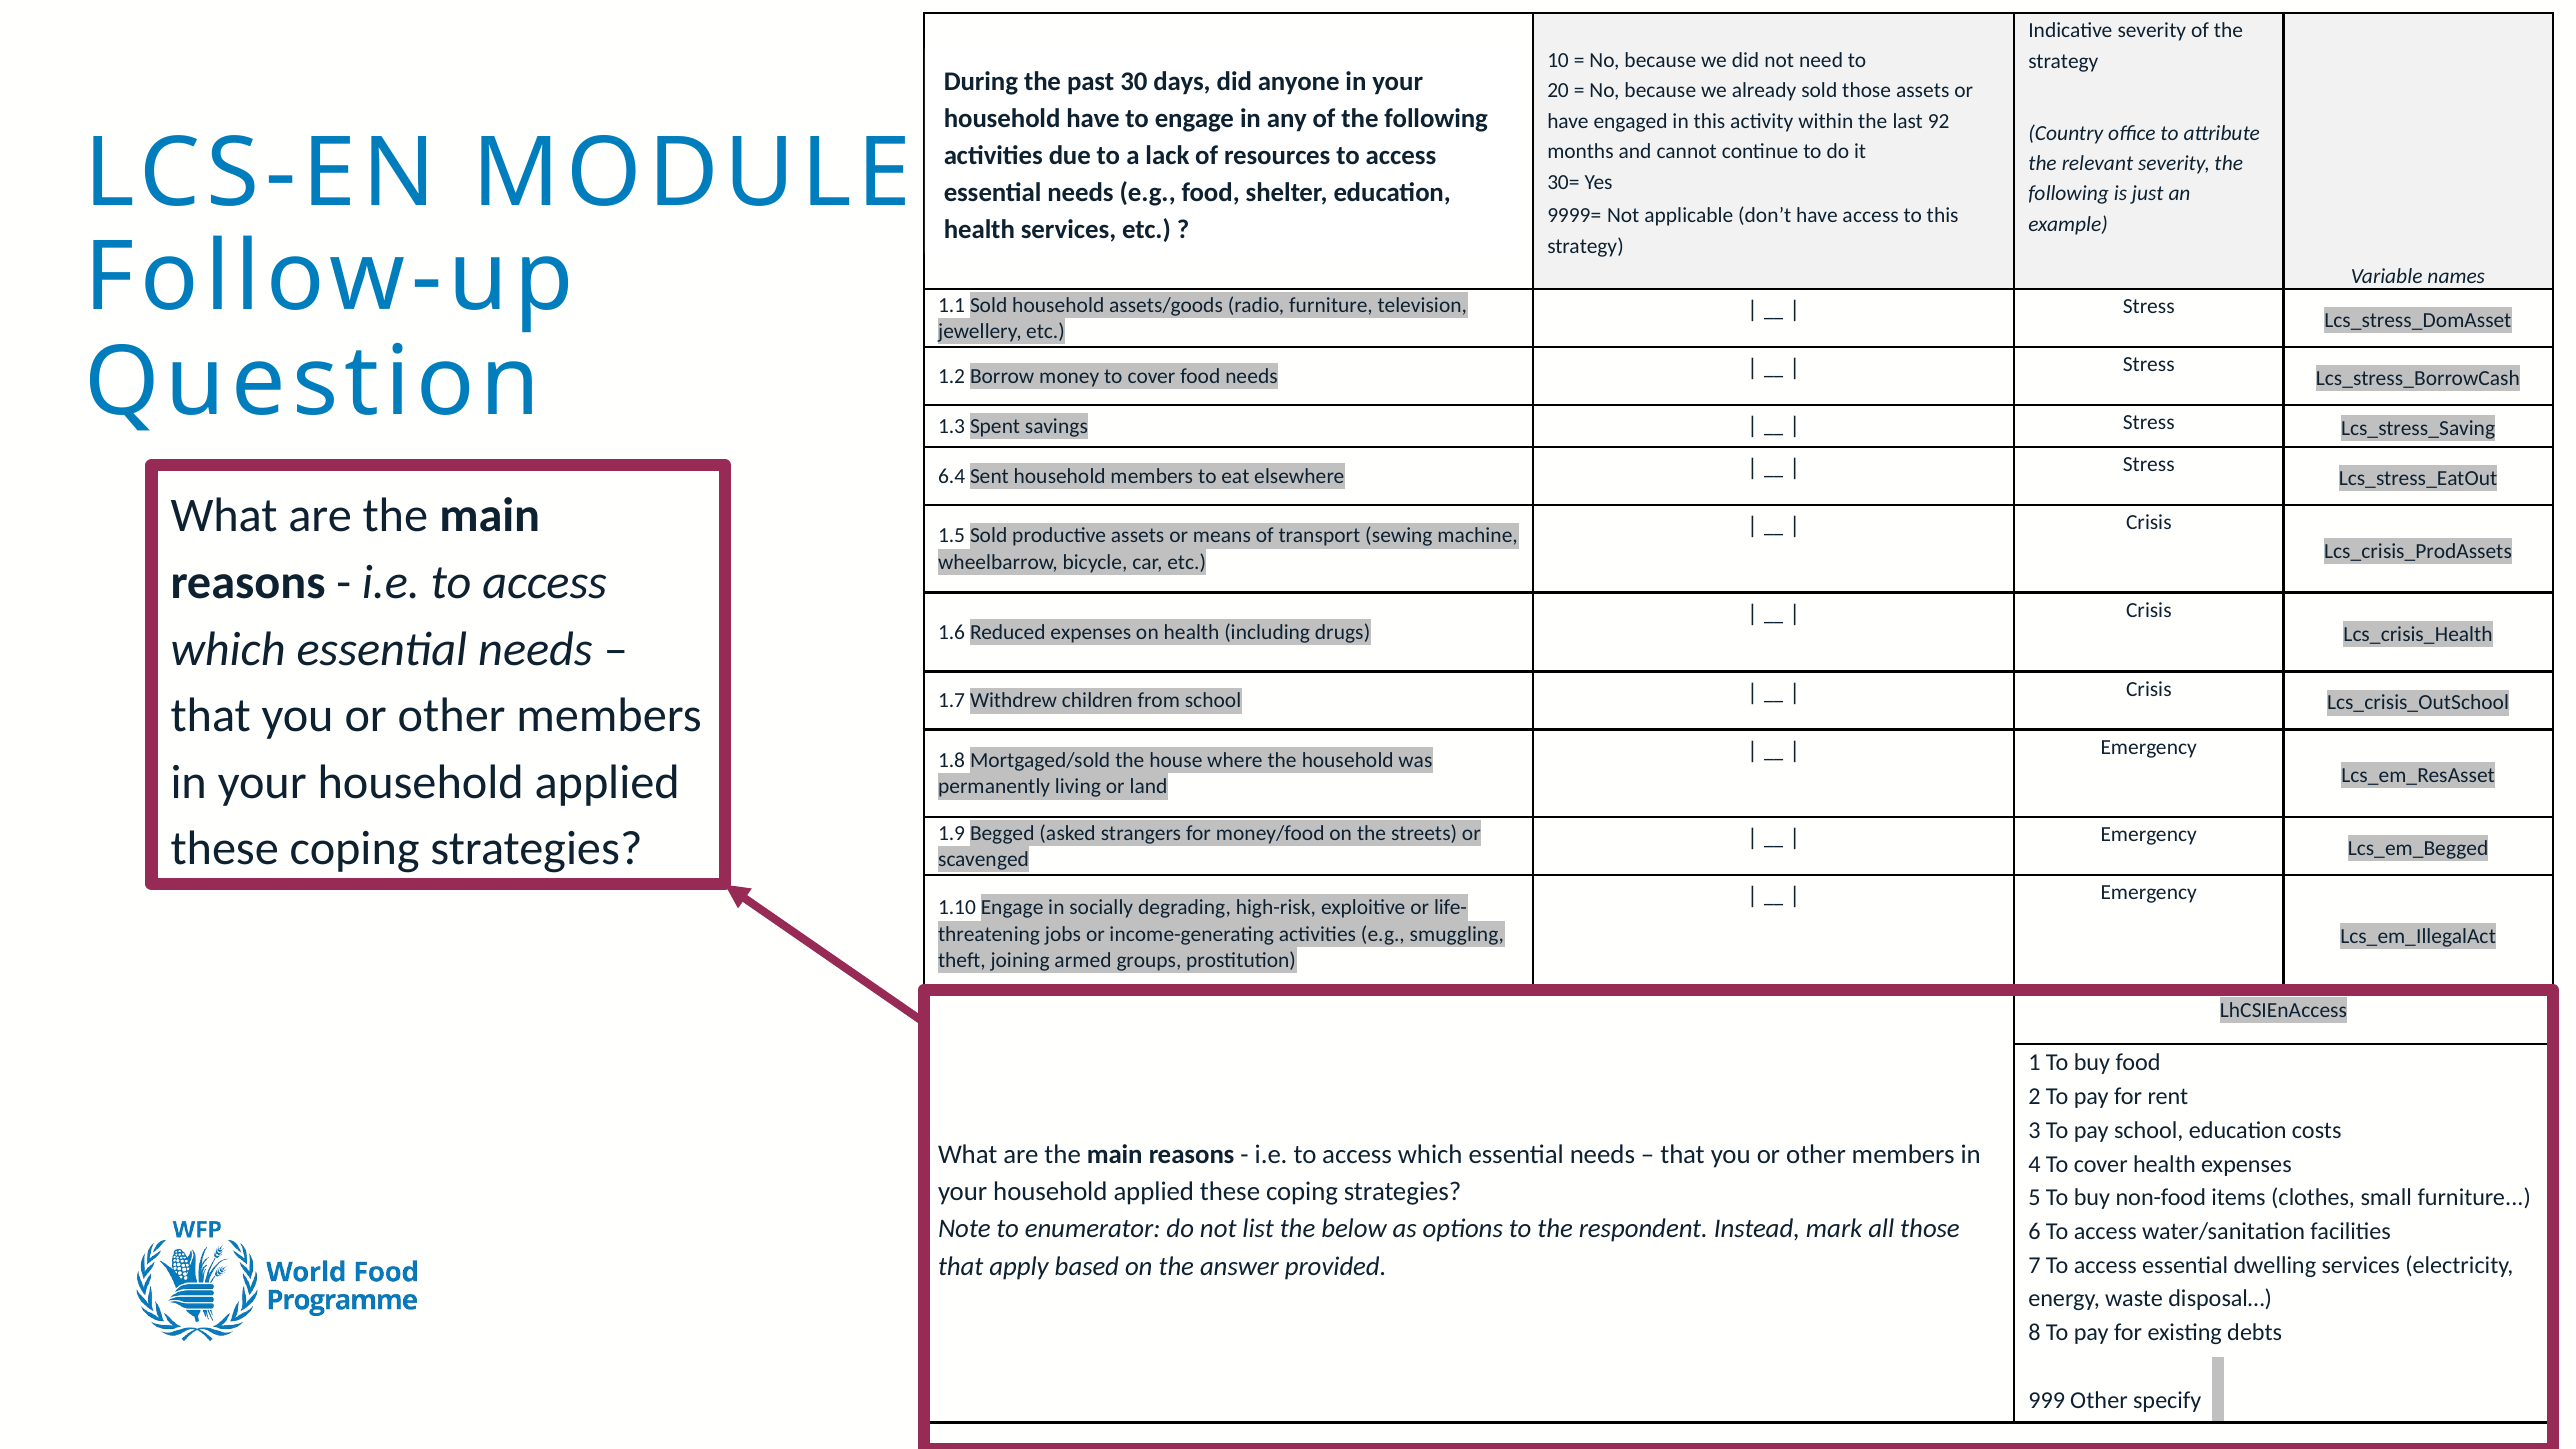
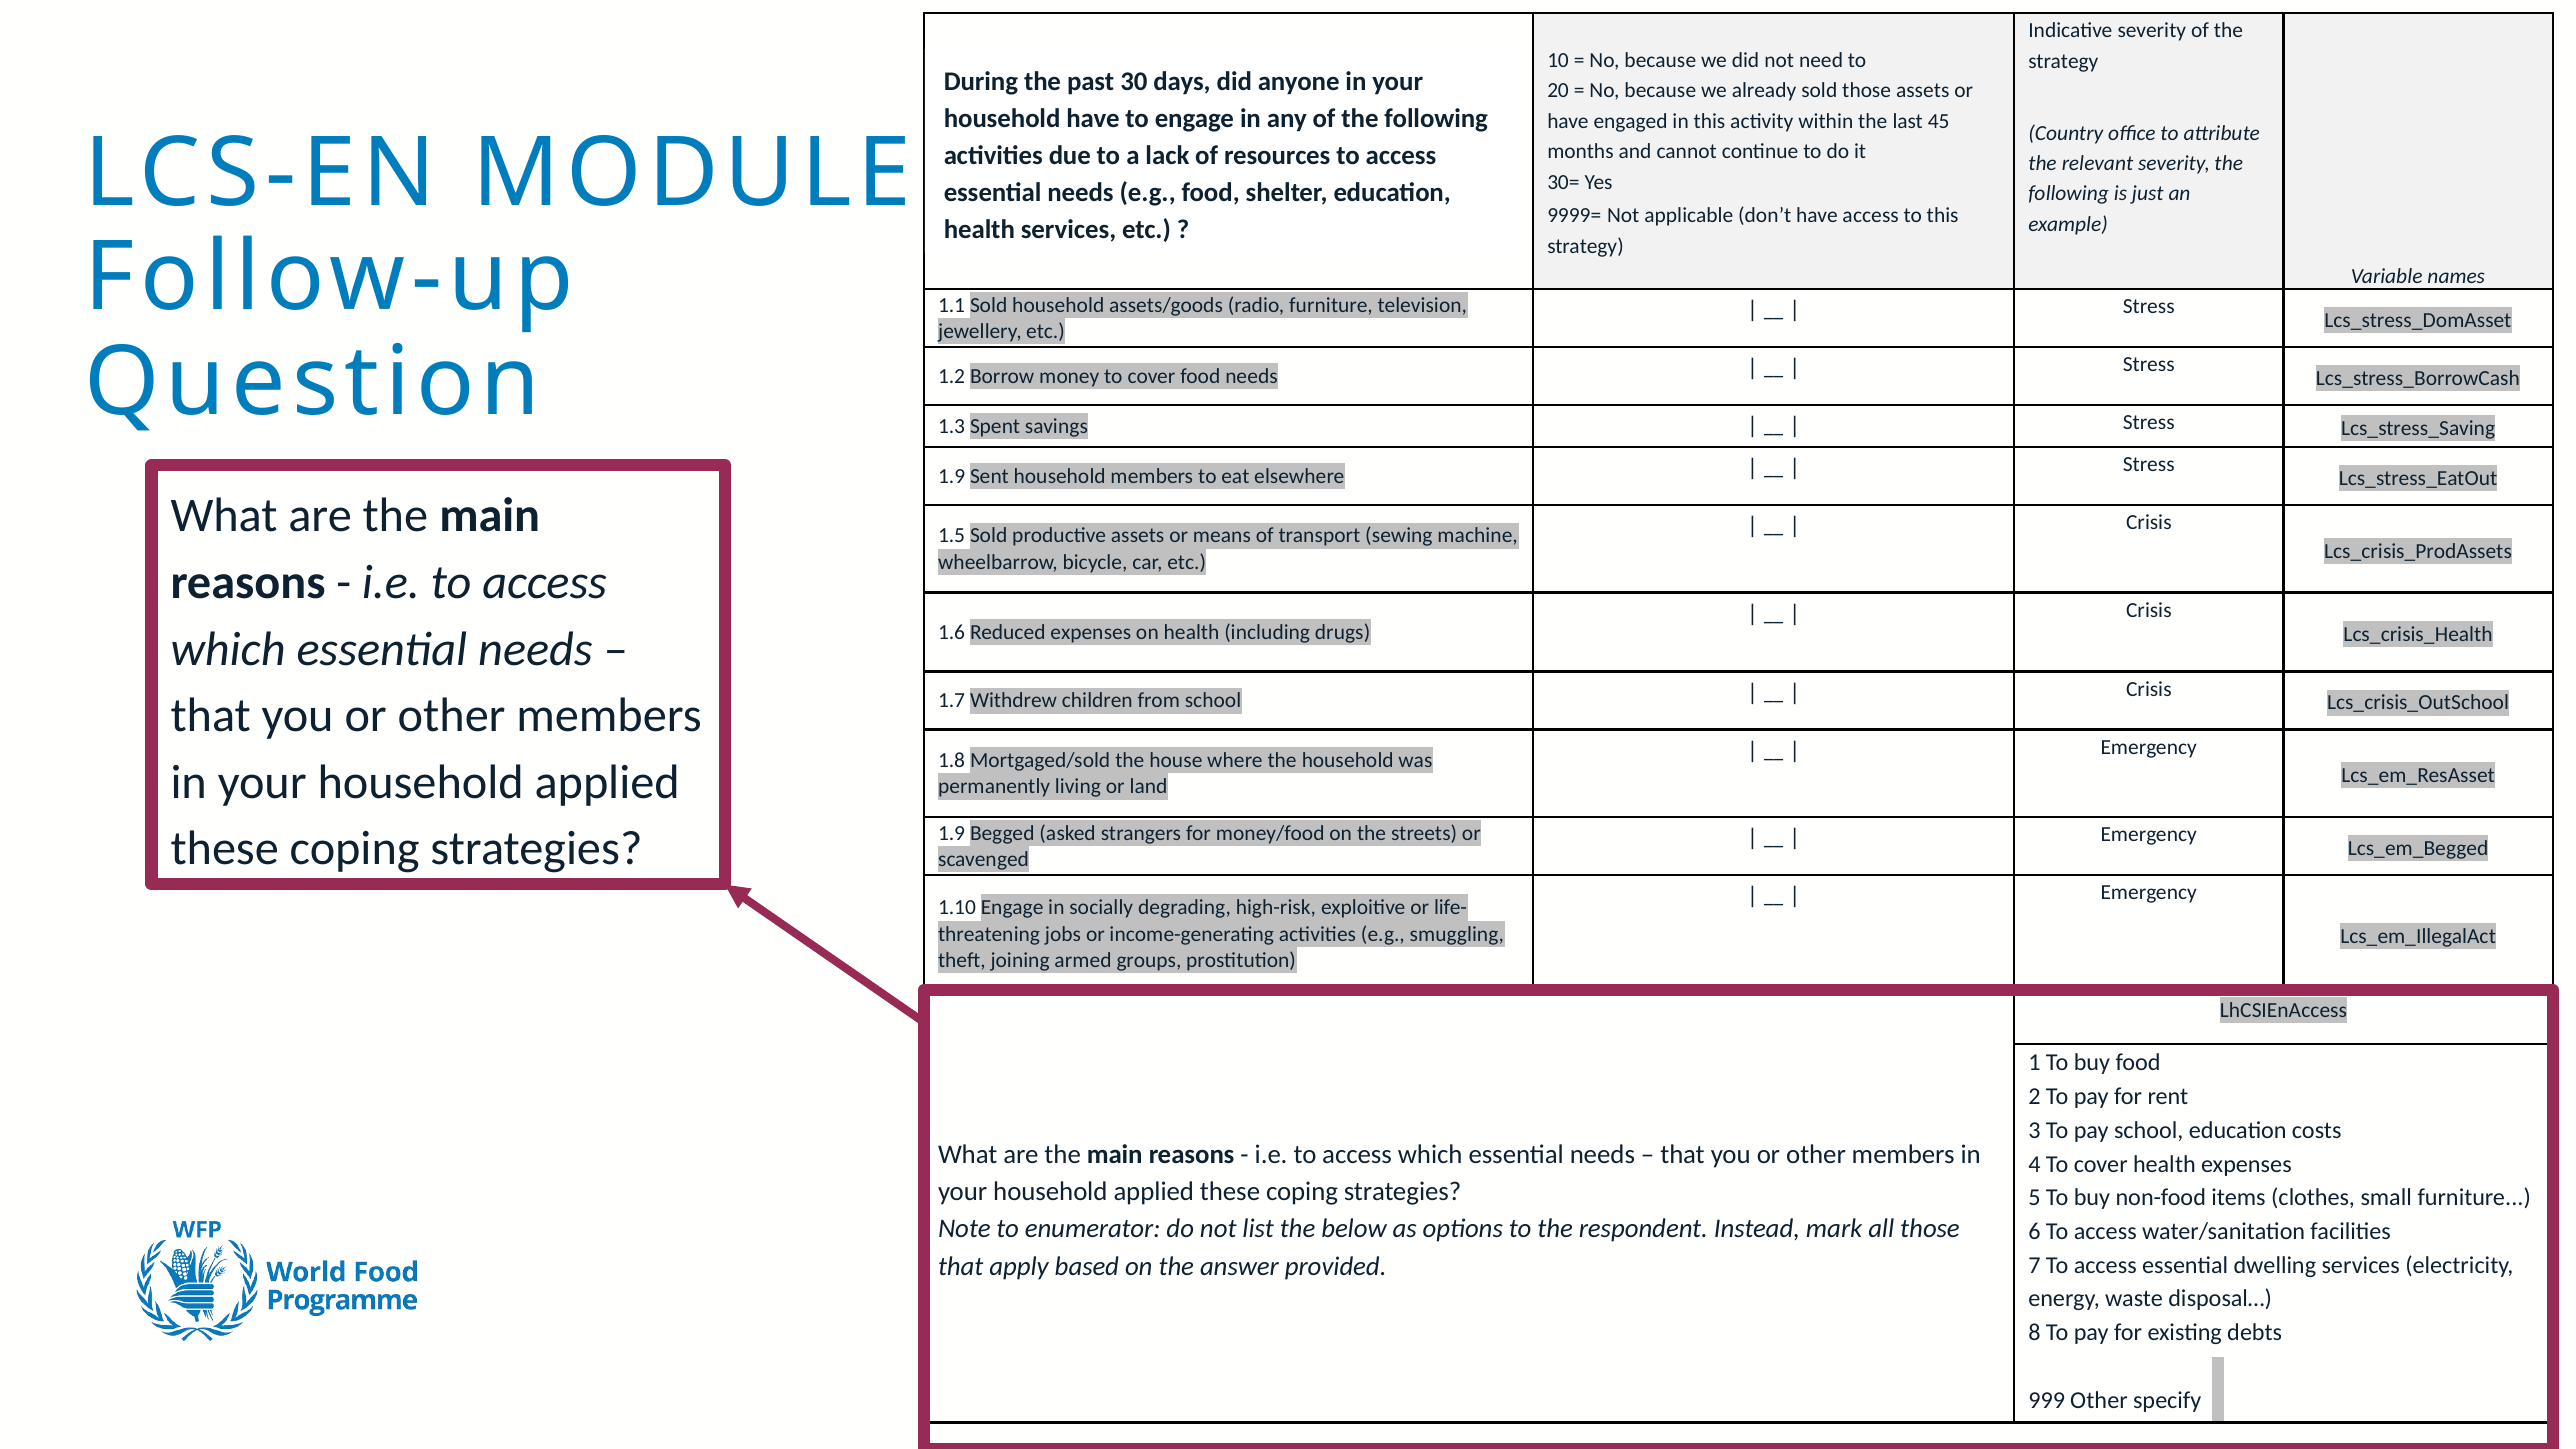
92: 92 -> 45 (1939, 121)
6.4: 6.4 -> 1.9 (952, 476)
